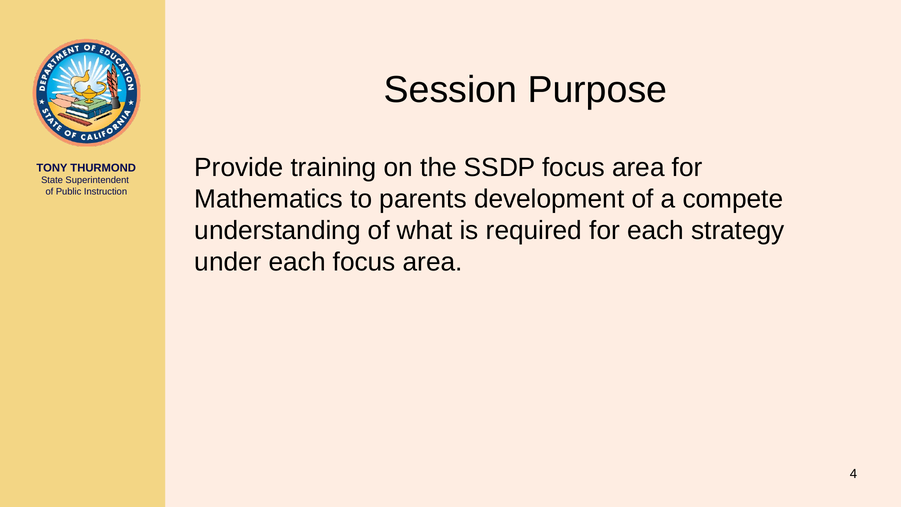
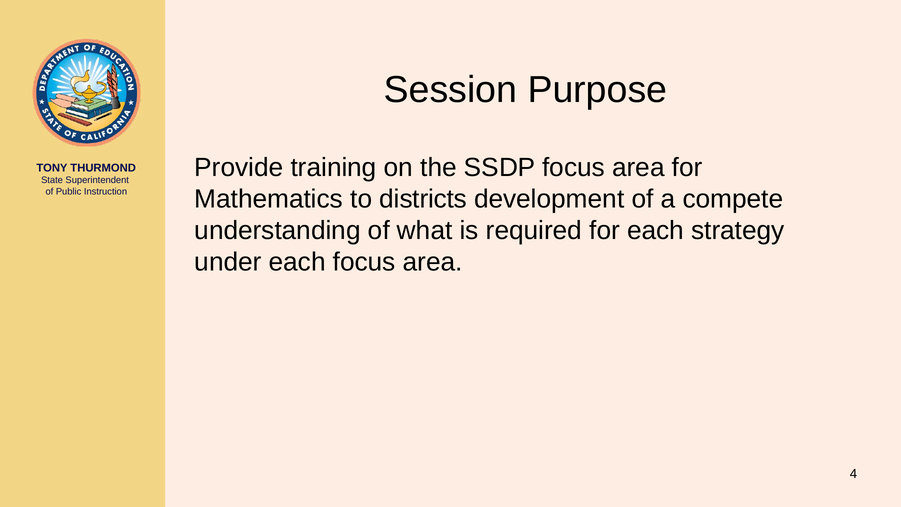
parents: parents -> districts (423, 199)
